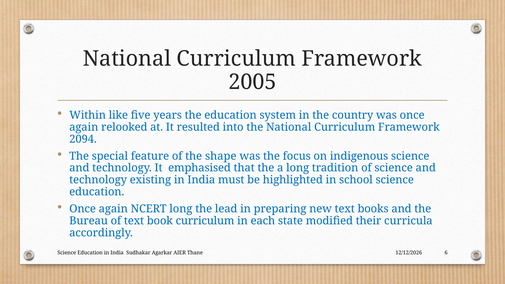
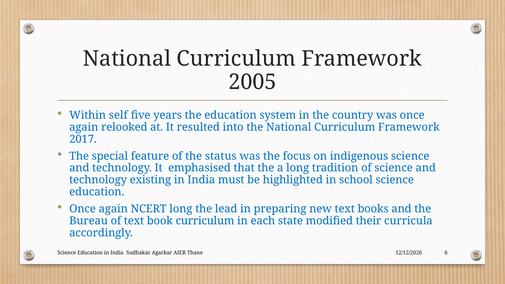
like: like -> self (118, 115)
2094: 2094 -> 2017 (83, 139)
shape: shape -> status (221, 156)
